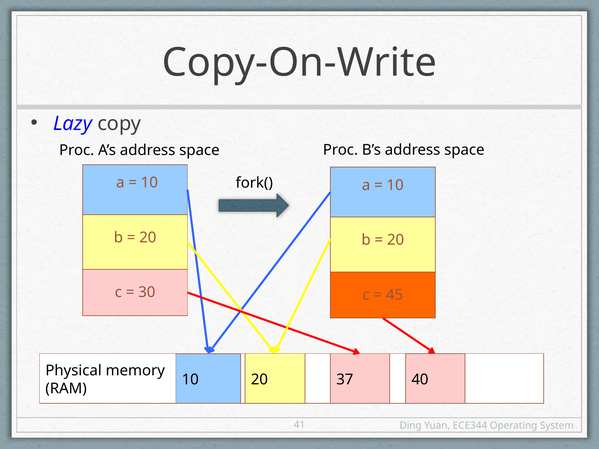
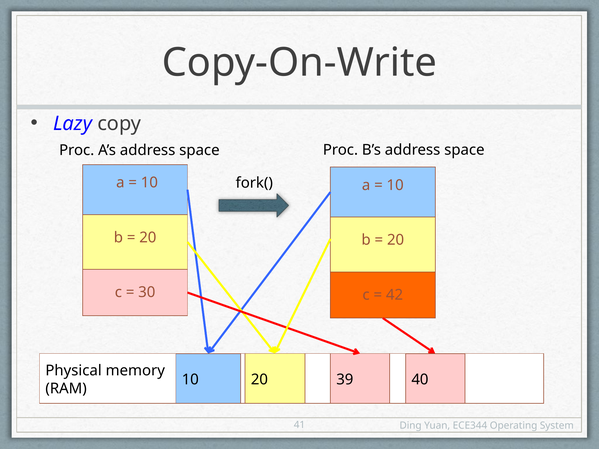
45: 45 -> 42 (395, 295)
37: 37 -> 39 (345, 380)
